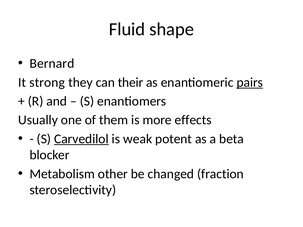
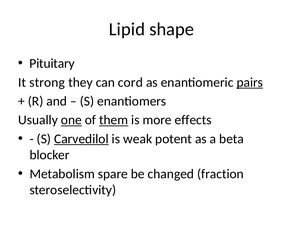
Fluid: Fluid -> Lipid (127, 29)
Bernard: Bernard -> Pituitary (52, 64)
their: their -> cord (130, 82)
one underline: none -> present (71, 120)
them underline: none -> present (114, 120)
other: other -> spare (113, 174)
